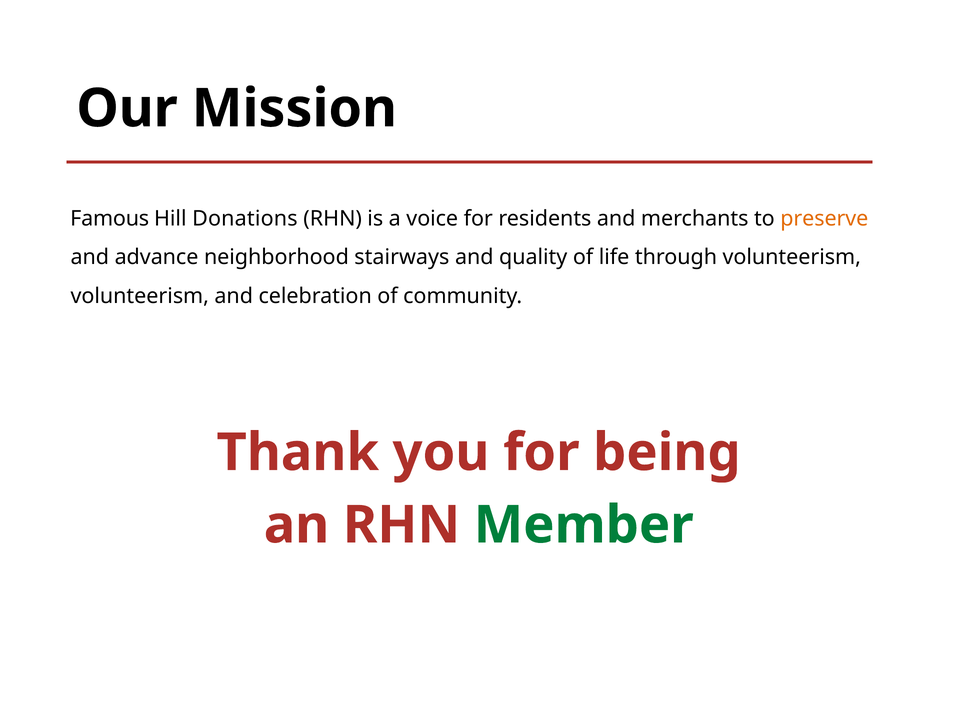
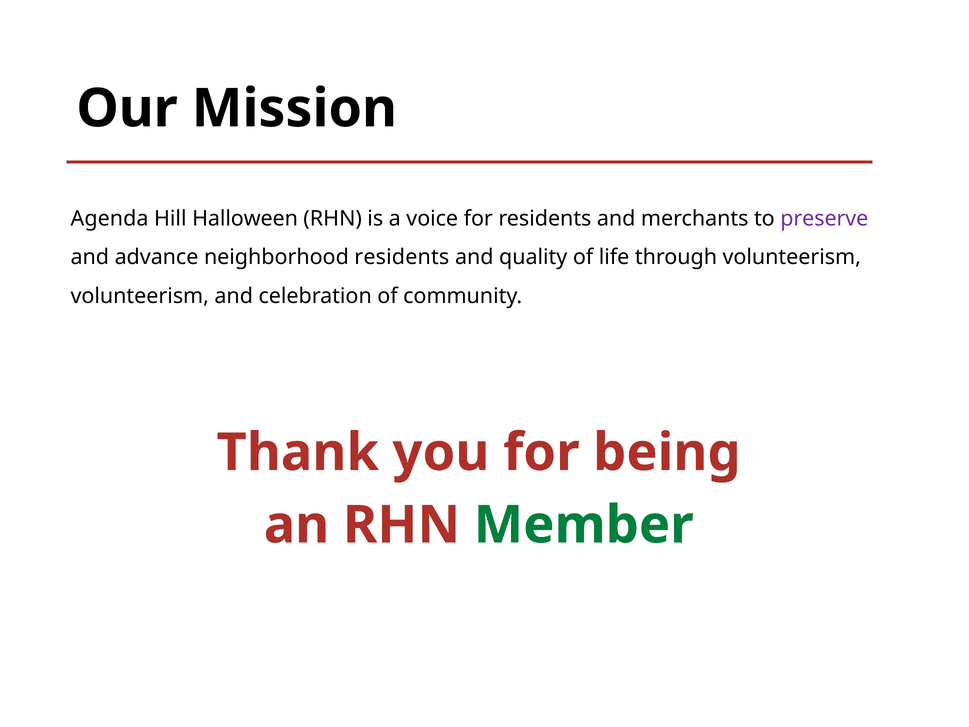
Famous: Famous -> Agenda (110, 218)
Donations: Donations -> Halloween (245, 218)
preserve colour: orange -> purple (824, 218)
neighborhood stairways: stairways -> residents (402, 257)
